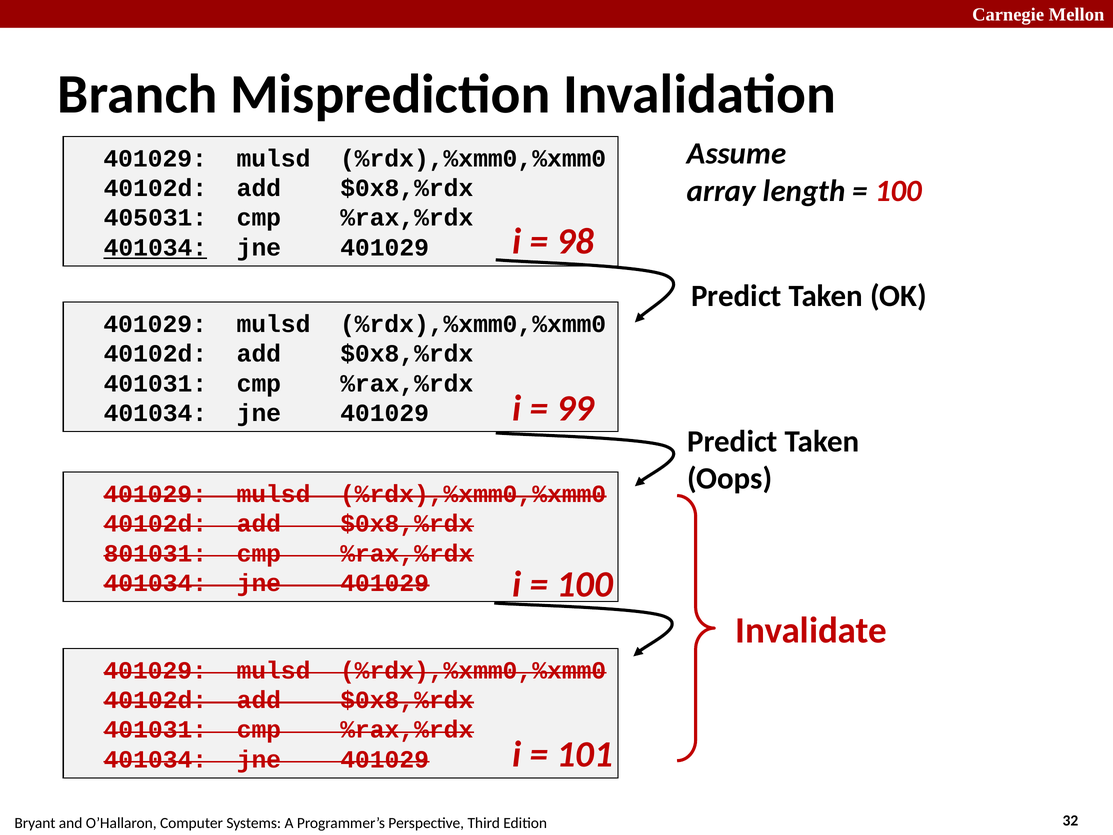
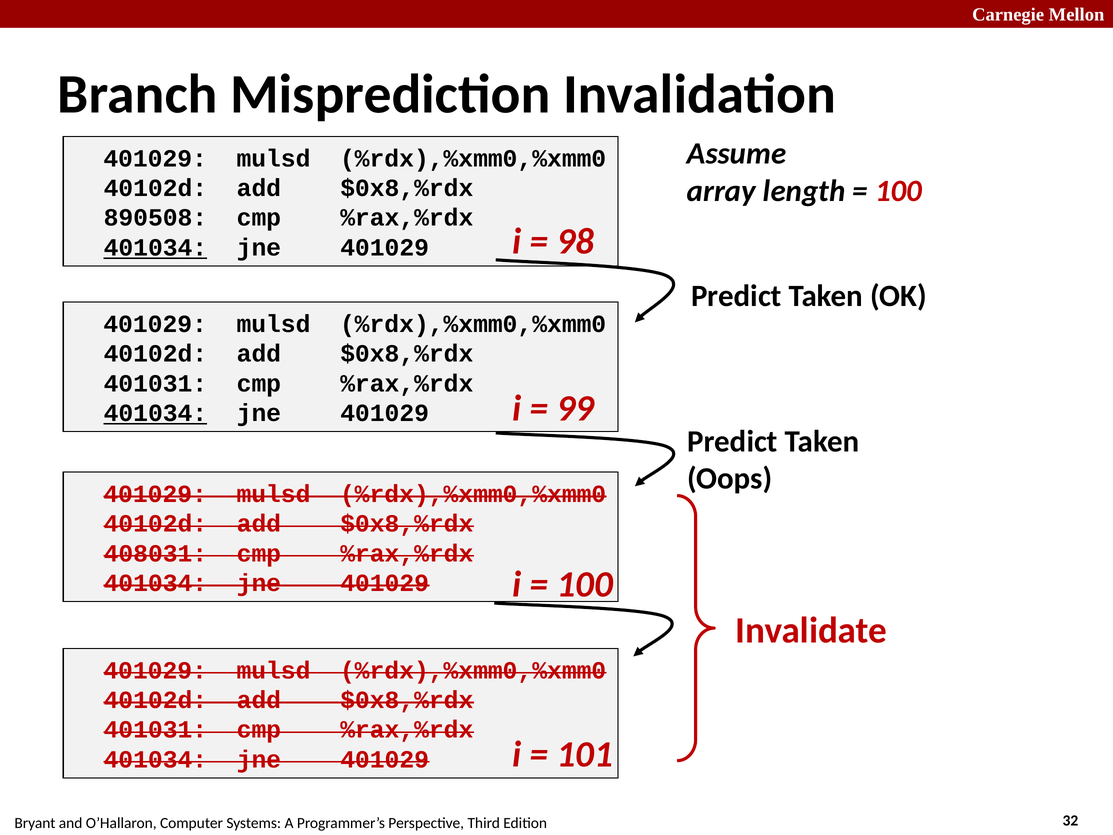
405031: 405031 -> 890508 (155, 218)
401034 underline: none -> present (155, 413)
801031: 801031 -> 408031 (155, 553)
